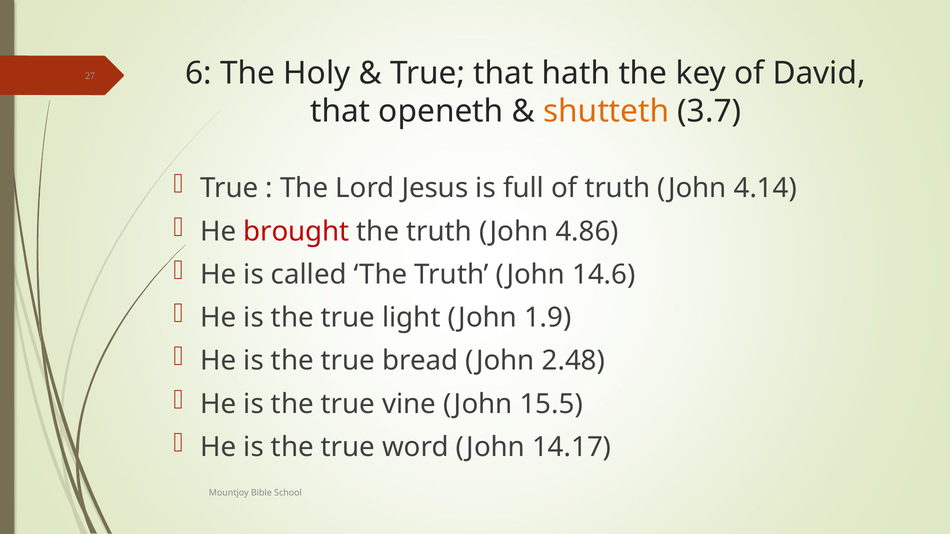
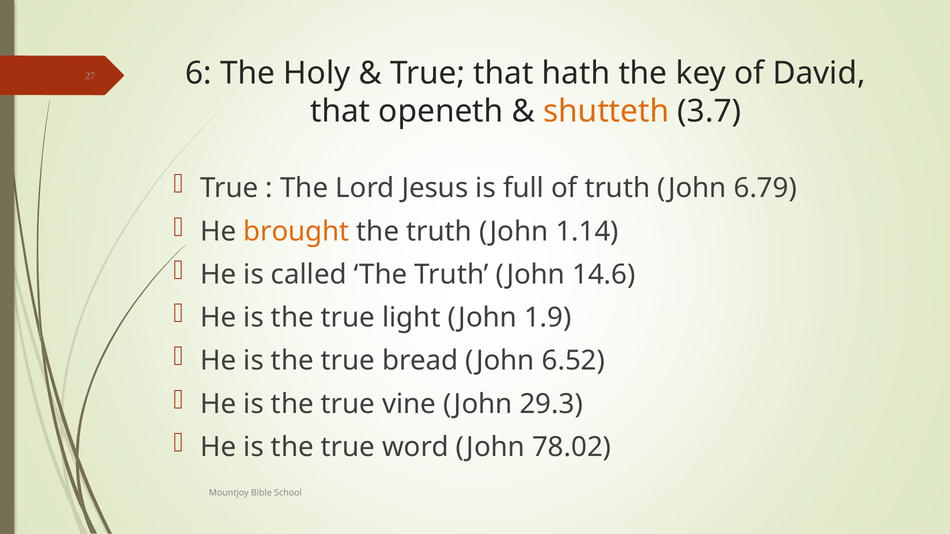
4.14: 4.14 -> 6.79 (765, 188)
brought colour: red -> orange (296, 232)
4.86: 4.86 -> 1.14 (587, 232)
2.48: 2.48 -> 6.52 (573, 361)
15.5: 15.5 -> 29.3 (551, 404)
14.17: 14.17 -> 78.02 (572, 447)
